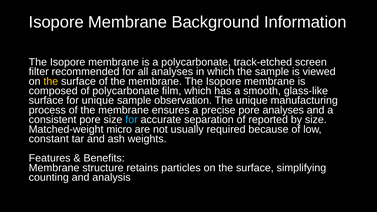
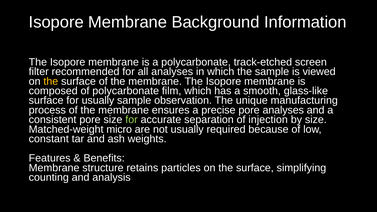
for unique: unique -> usually (98, 101)
for colour: light blue -> light green (132, 120)
reported: reported -> injection (268, 120)
